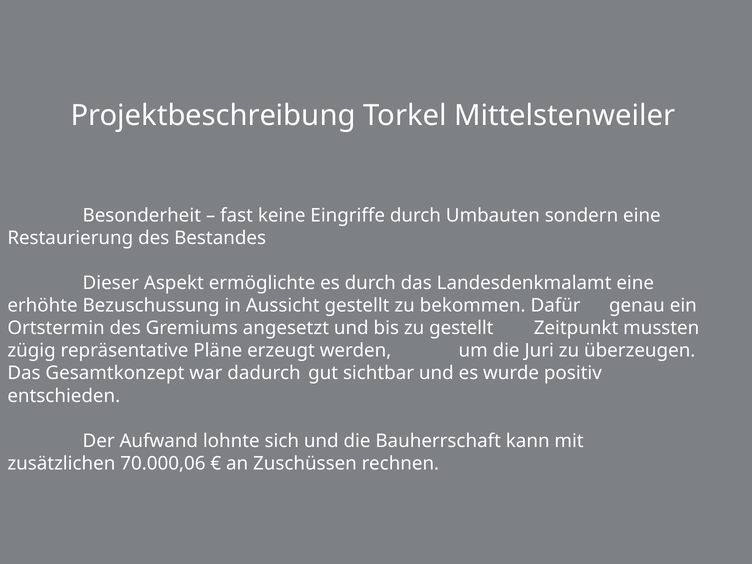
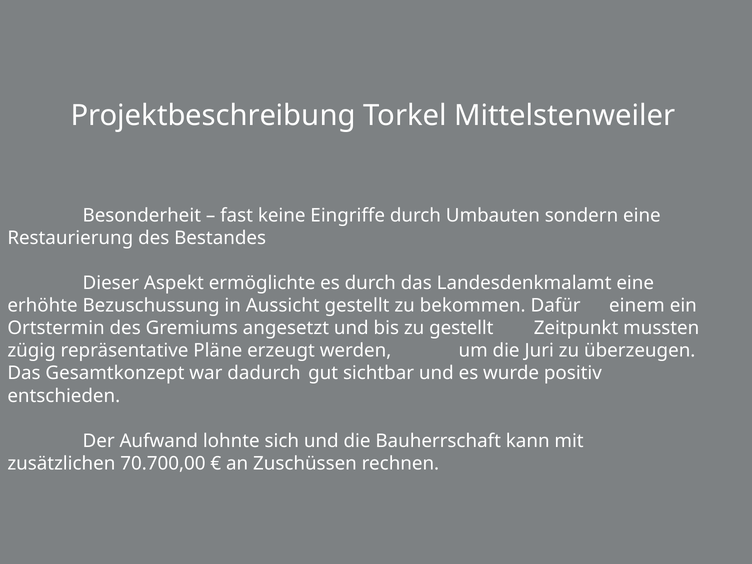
genau: genau -> einem (637, 306)
70.000,06: 70.000,06 -> 70.700,00 (163, 464)
